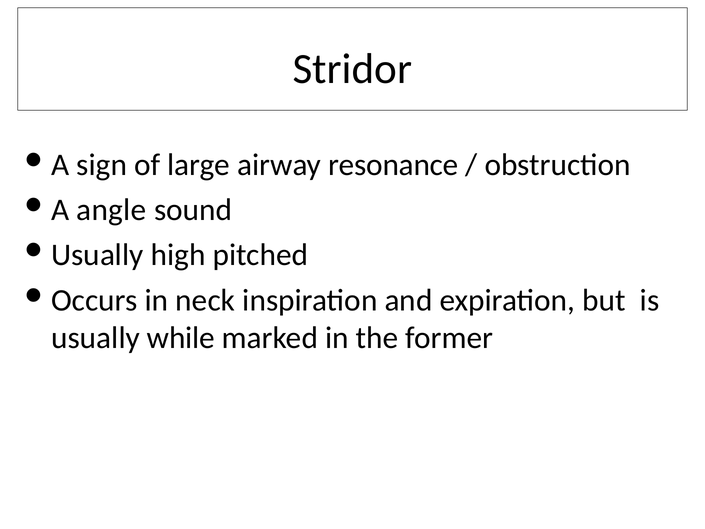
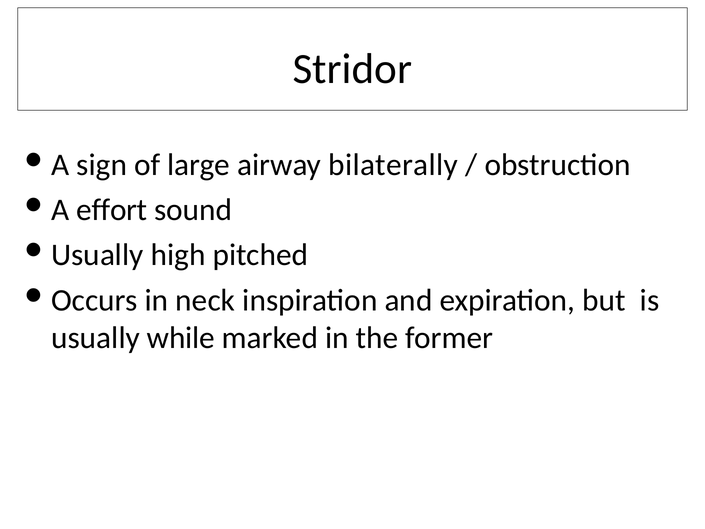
resonance: resonance -> bilaterally (393, 165)
angle: angle -> effort (112, 210)
